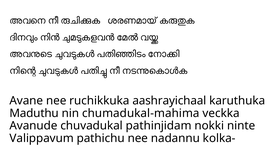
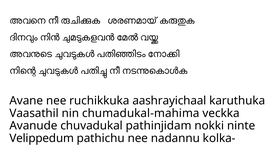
Maduthu: Maduthu -> Vaasathil (34, 113)
Valippavum: Valippavum -> Velippedum (42, 138)
